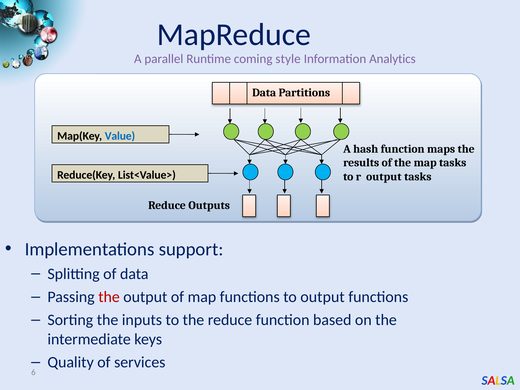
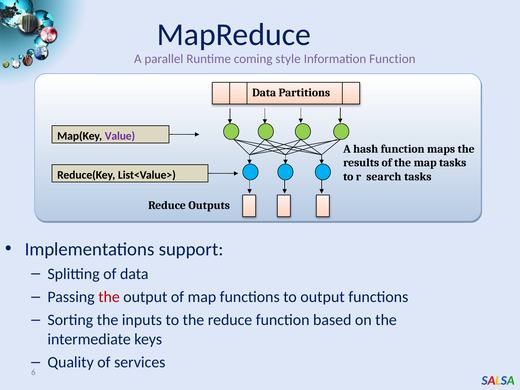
Information Analytics: Analytics -> Function (392, 59)
Value colour: blue -> purple (120, 136)
r output: output -> search (384, 177)
